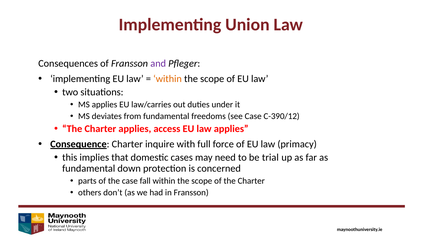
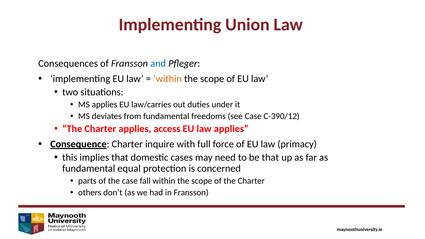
and colour: purple -> blue (158, 63)
be trial: trial -> that (270, 157)
down: down -> equal (129, 168)
